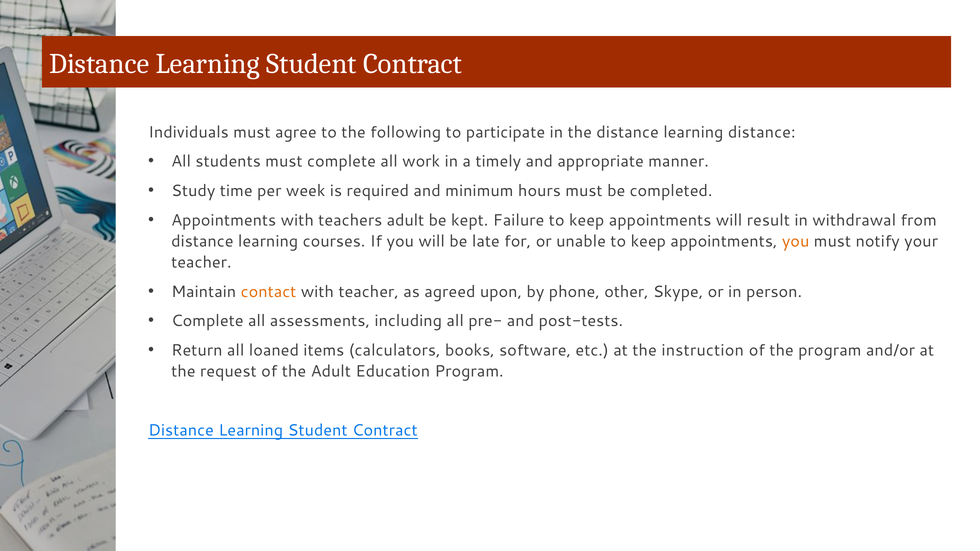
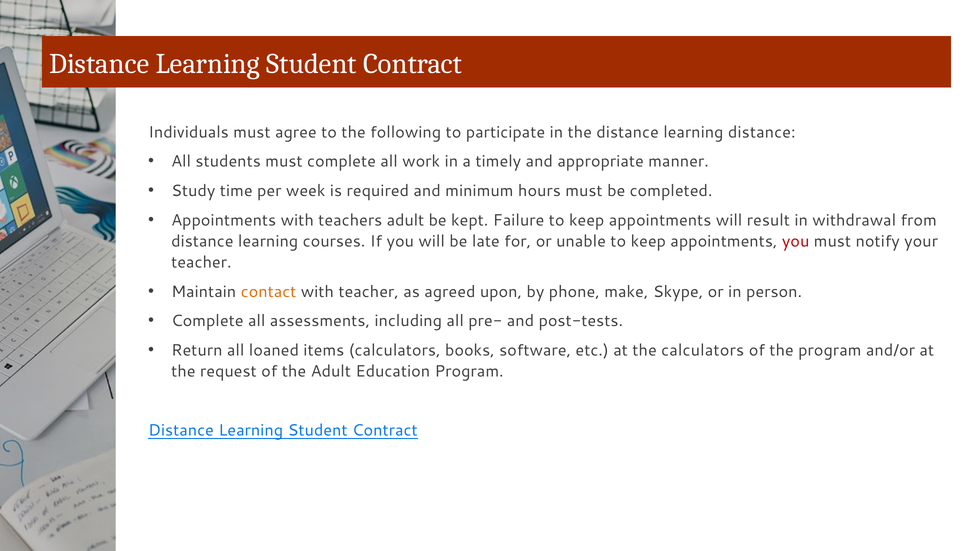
you colour: orange -> red (796, 241)
other: other -> make (626, 292)
the instruction: instruction -> calculators (703, 350)
